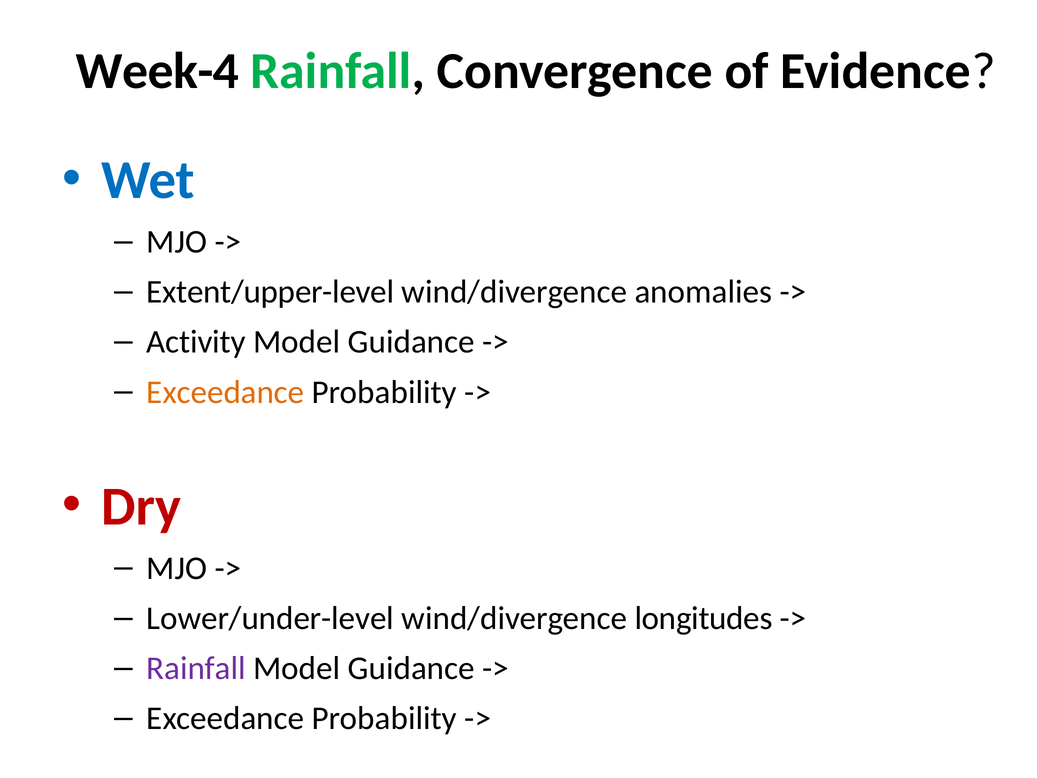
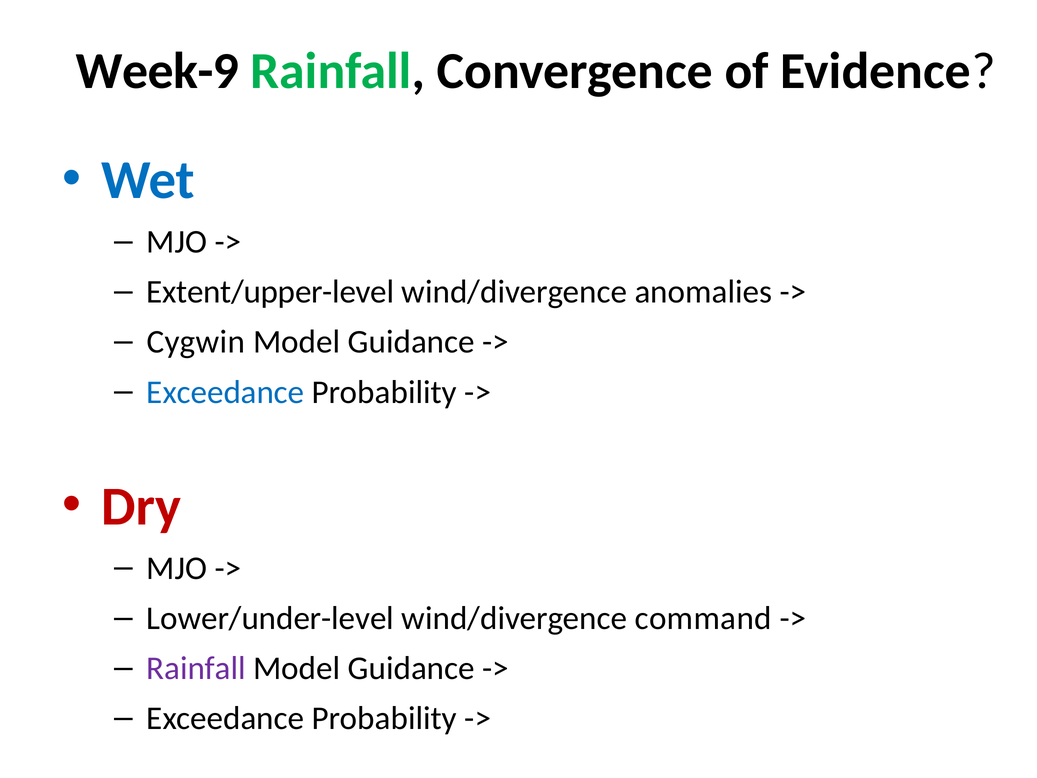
Week-4: Week-4 -> Week-9 (157, 71)
Activity: Activity -> Cygwin (196, 342)
Exceedance colour: orange -> blue (225, 392)
longitudes: longitudes -> command (703, 618)
